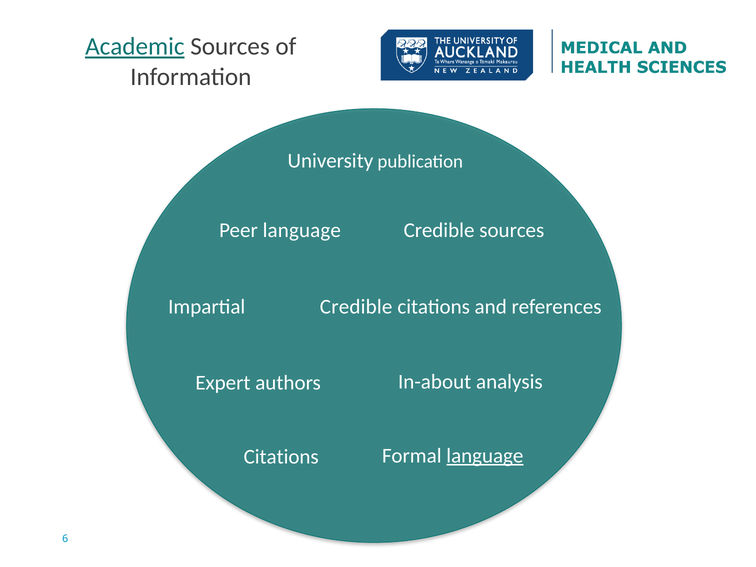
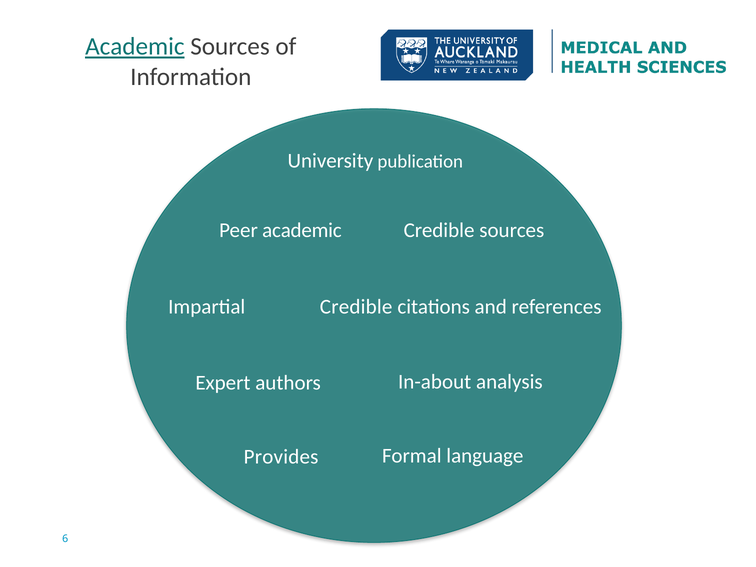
Peer language: language -> academic (302, 230)
Citations: Citations -> Provides (281, 457)
language underline: present -> none (485, 456)
